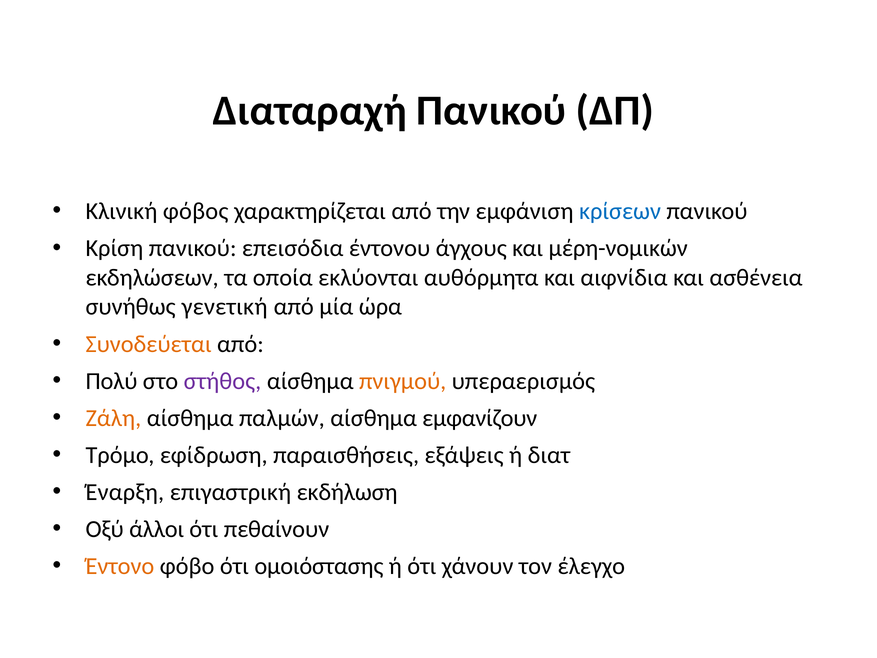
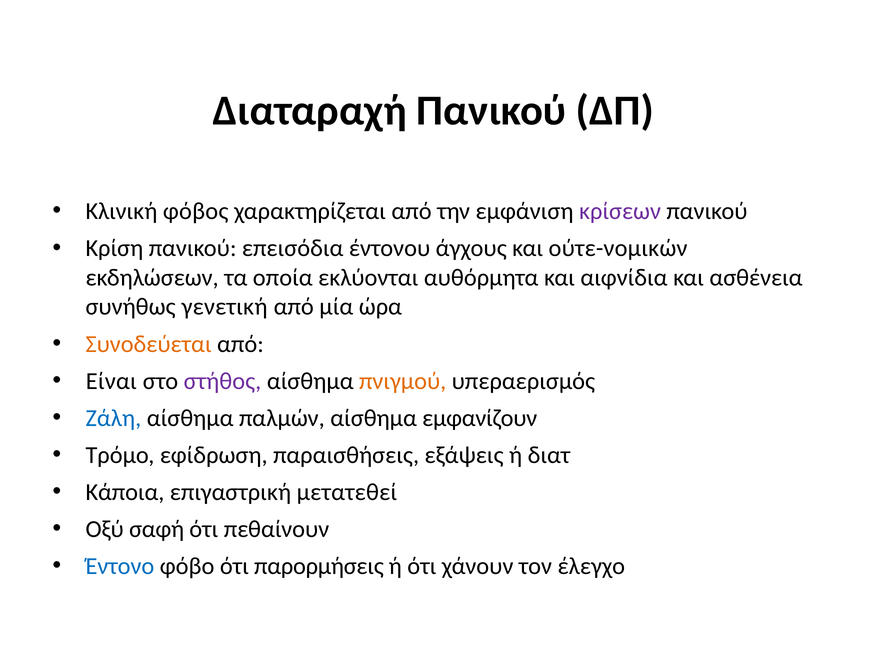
κρίσεων colour: blue -> purple (620, 211)
μέρη-νομικών: μέρη-νομικών -> ούτε-νομικών (618, 248)
Πολύ: Πολύ -> Είναι (111, 381)
Ζάλη colour: orange -> blue (113, 418)
Έναρξη: Έναρξη -> Κάποια (125, 492)
εκδήλωση: εκδήλωση -> μετατεθεί (347, 492)
άλλοι: άλλοι -> σαφή (157, 529)
Έντονο colour: orange -> blue (120, 566)
ομοιόστασης: ομοιόστασης -> παρορμήσεις (319, 566)
